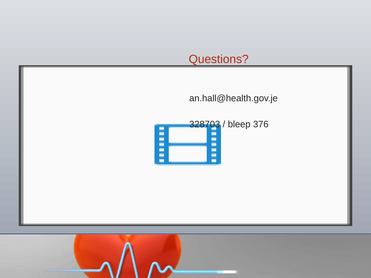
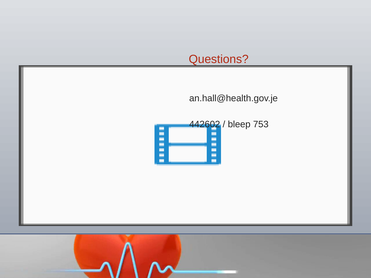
328703: 328703 -> 442602 (205, 124)
376: 376 -> 753 (261, 124)
